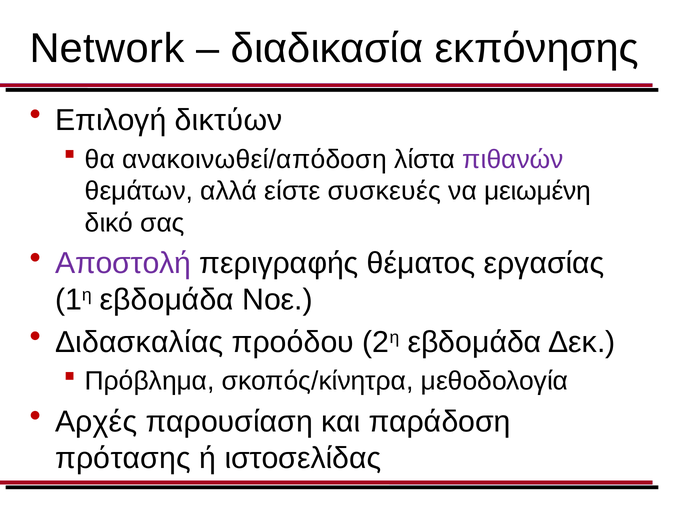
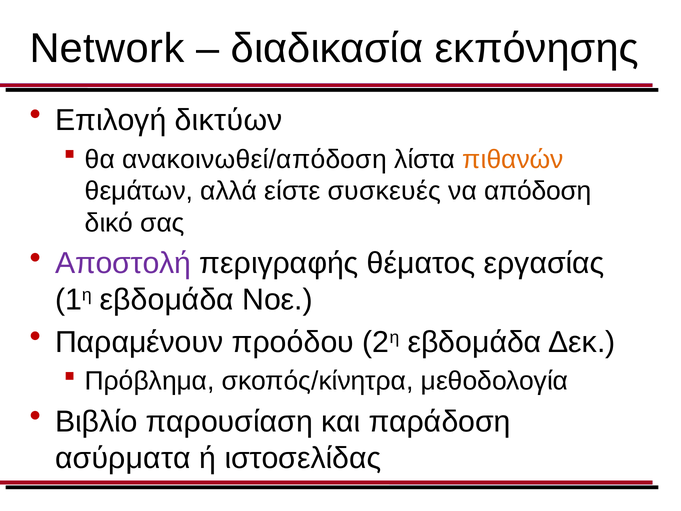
πιθανών colour: purple -> orange (513, 159)
μειωμένη: μειωμένη -> απόδοση (538, 191)
Διδασκαλίας: Διδασκαλίας -> Παραμένουν (139, 342)
Αρχές: Αρχές -> Βιβλίο (96, 421)
πρότασης: πρότασης -> ασύρματα (123, 458)
